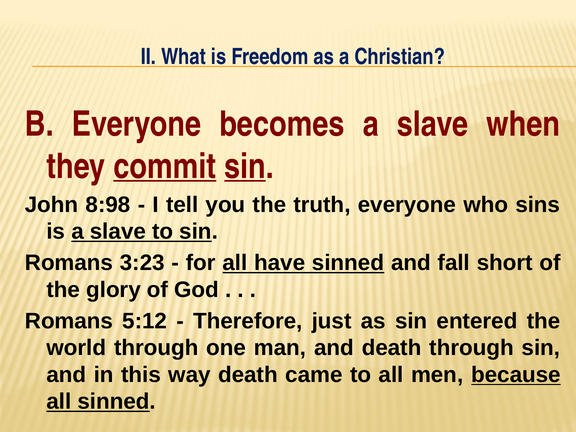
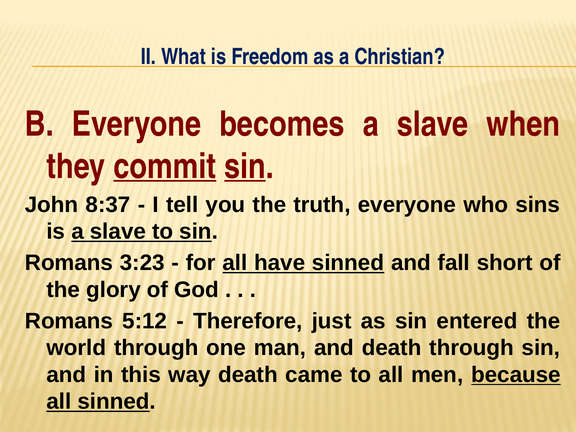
8:98: 8:98 -> 8:37 (108, 205)
